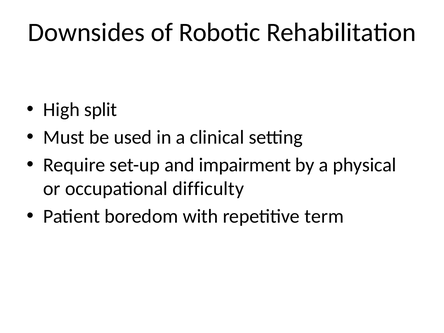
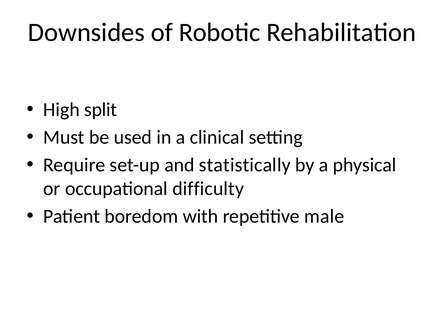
impairment: impairment -> statistically (245, 165)
term: term -> male (324, 216)
